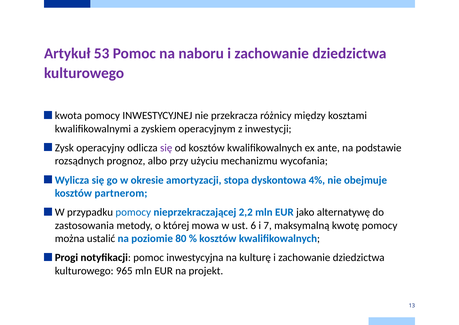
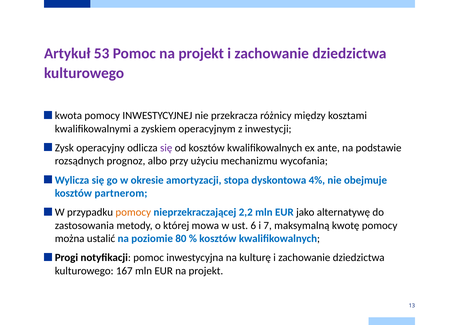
Pomoc na naboru: naboru -> projekt (201, 53)
pomocy colour: blue -> orange (133, 212)
965: 965 -> 167 (124, 270)
